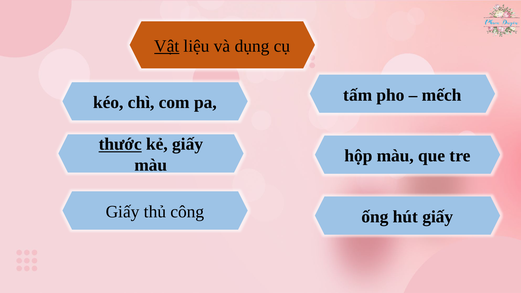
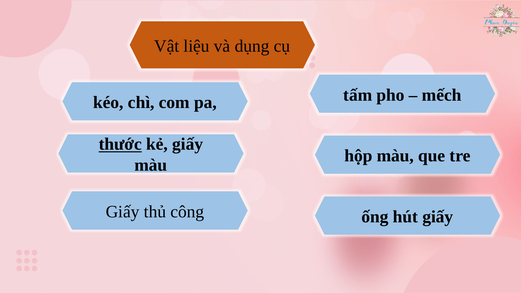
Vật underline: present -> none (167, 46)
